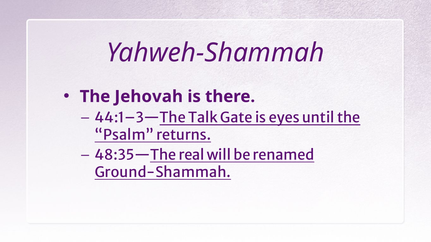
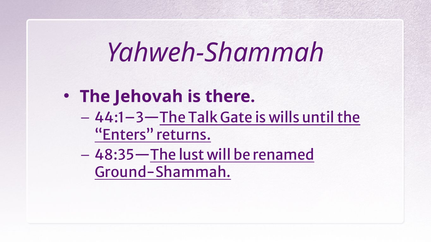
eyes: eyes -> wills (284, 118)
Psalm: Psalm -> Enters (124, 135)
real: real -> lust (192, 155)
